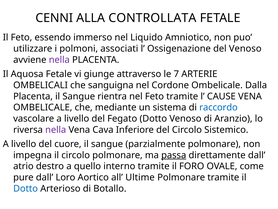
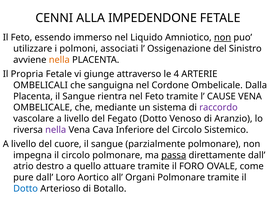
CONTROLLATA: CONTROLLATA -> IMPEDENDONE (153, 18)
non underline: none -> present (223, 37)
del Venoso: Venoso -> Sinistro (245, 49)
nella colour: purple -> orange (59, 60)
Aquosa: Aquosa -> Propria (27, 74)
7: 7 -> 4 (176, 74)
raccordo colour: blue -> purple (218, 107)
interno: interno -> attuare (119, 166)
Ultime: Ultime -> Organi (140, 177)
